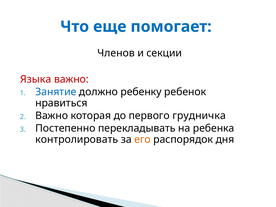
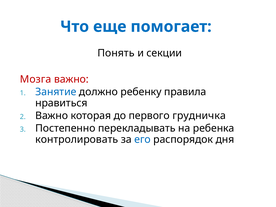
Членов: Членов -> Понять (116, 53)
Языка: Языка -> Мозга (36, 79)
ребенок: ребенок -> правила (185, 92)
его colour: orange -> blue (143, 139)
